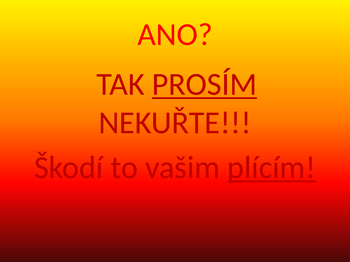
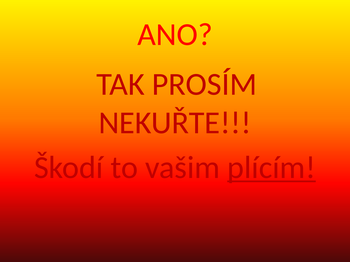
PROSÍM underline: present -> none (204, 84)
